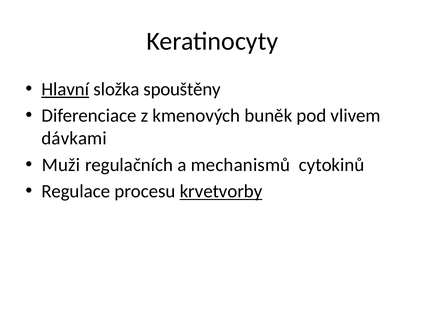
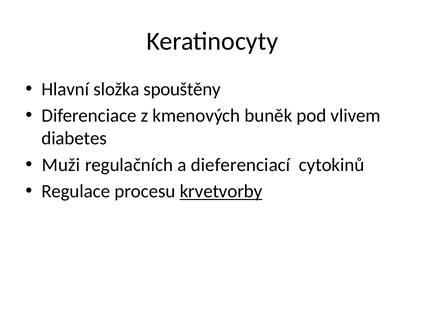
Hlavní underline: present -> none (65, 89)
dávkami: dávkami -> diabetes (74, 138)
mechanismů: mechanismů -> dieferenciací (240, 165)
